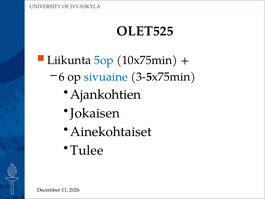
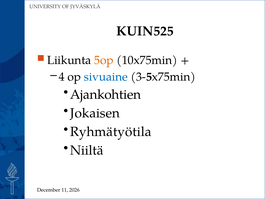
OLET525: OLET525 -> KUIN525 (145, 31)
5op colour: blue -> orange (104, 60)
6: 6 -> 4 (62, 77)
Ainekohtaiset: Ainekohtaiset -> Ryhmätyötila (111, 132)
Tulee: Tulee -> Niiltä (87, 150)
